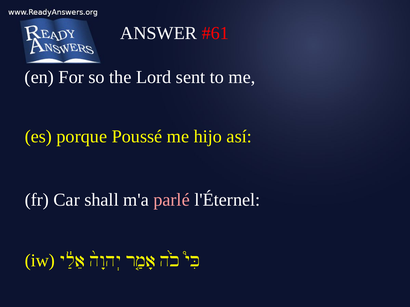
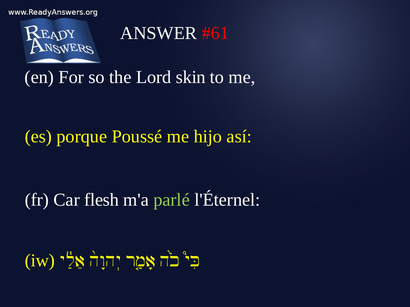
sent: sent -> skin (191, 77)
shall: shall -> flesh (102, 200)
parlé colour: pink -> light green (172, 200)
